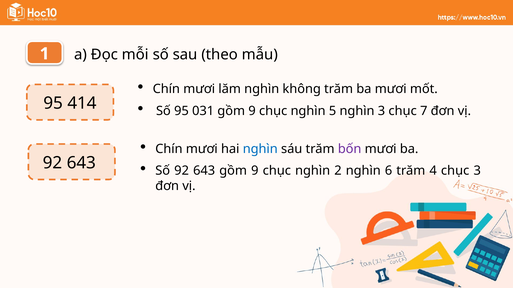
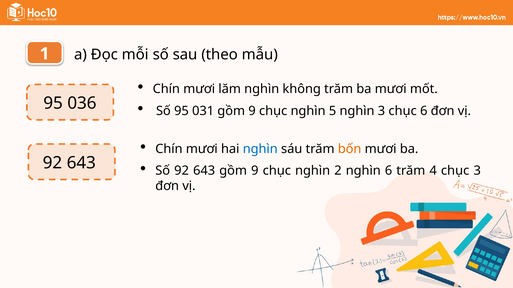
414: 414 -> 036 (82, 104)
7: 7 -> 6 (424, 111)
bốn colour: purple -> orange (350, 149)
